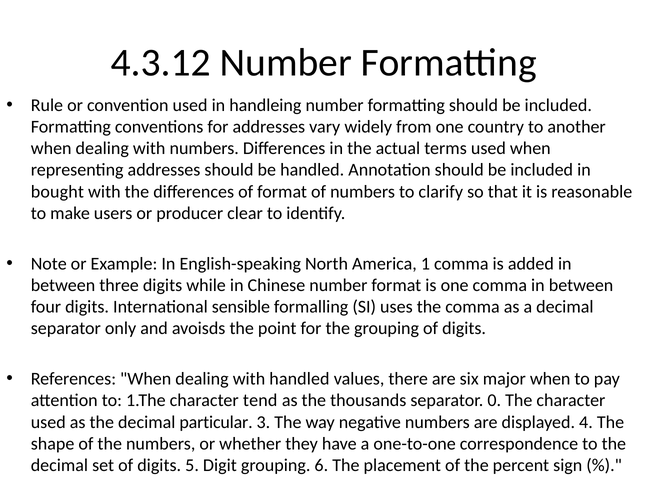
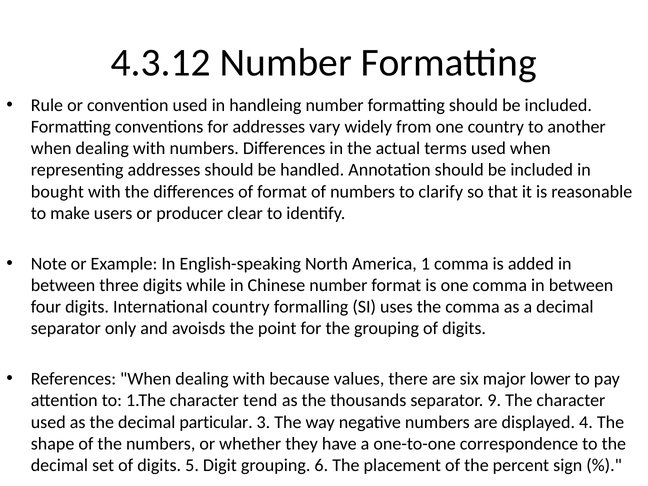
International sensible: sensible -> country (241, 307)
with handled: handled -> because (299, 379)
major when: when -> lower (550, 379)
0: 0 -> 9 (494, 401)
